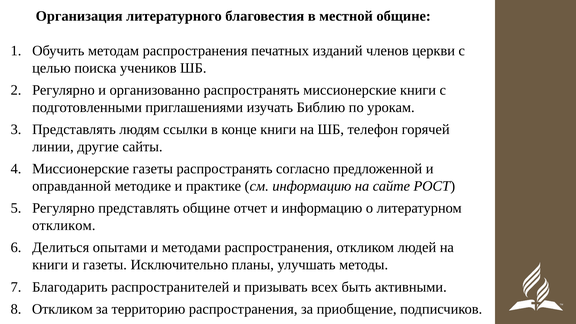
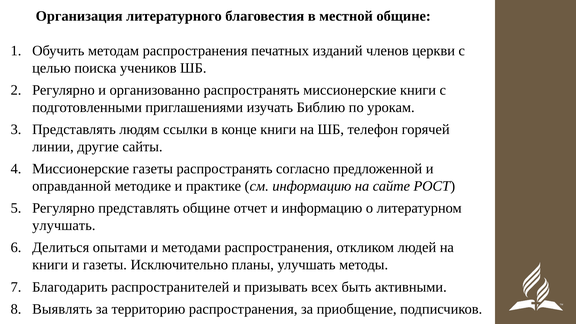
откликом: откликом -> улучшать (64, 225)
Откликом: Откликом -> Выявлять (62, 309)
